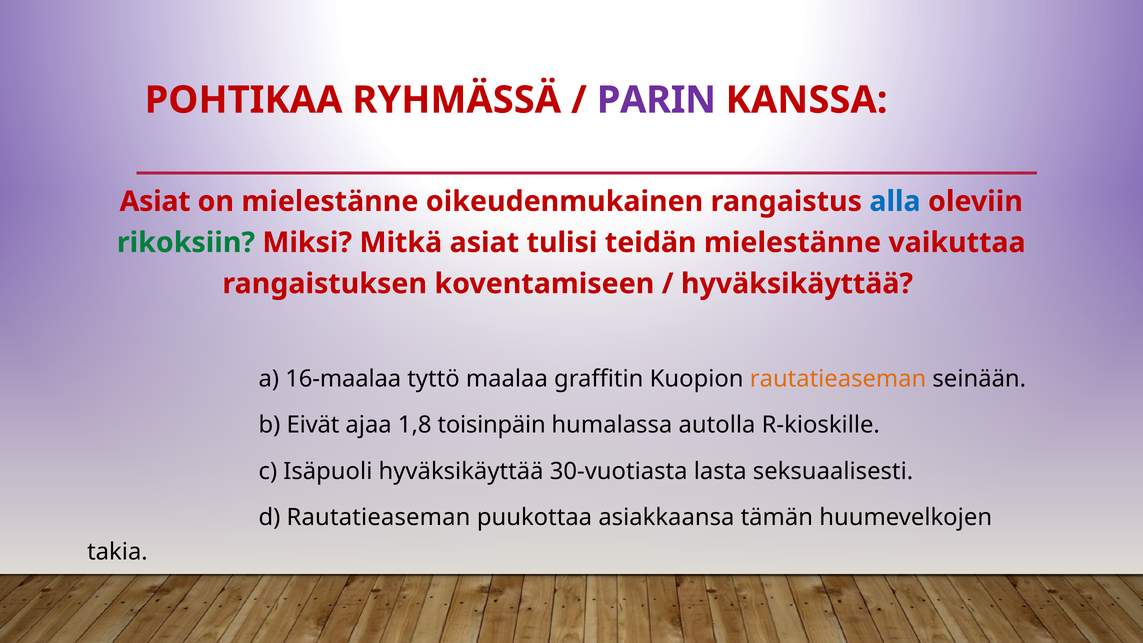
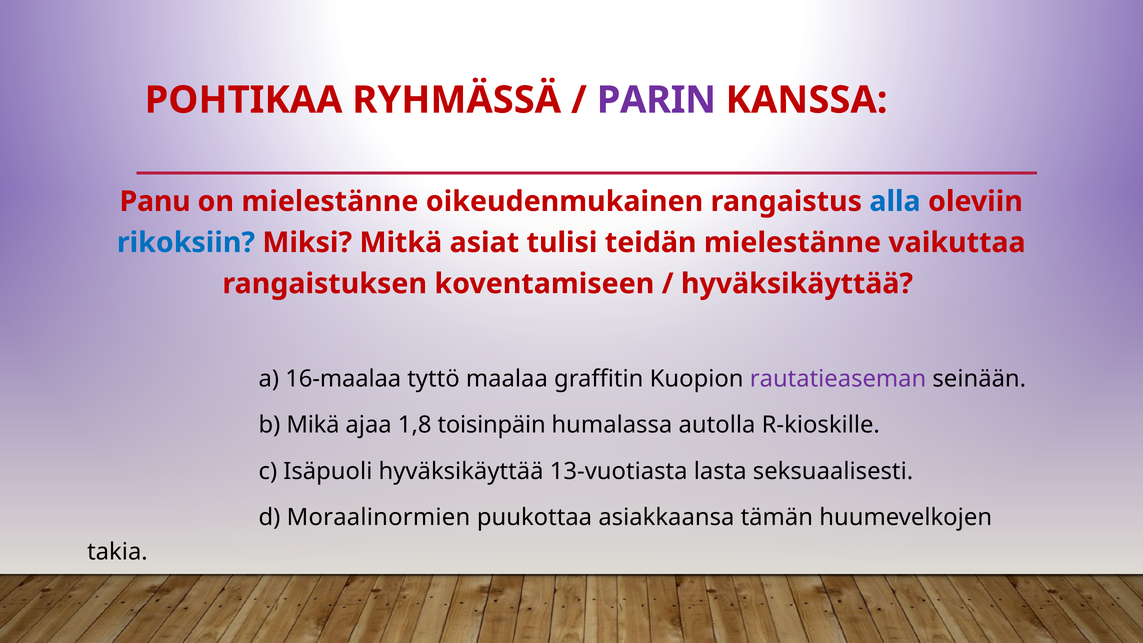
Asiat: Asiat -> Panu (155, 201)
rikoksiin colour: green -> blue (186, 243)
rautatieaseman colour: orange -> purple (838, 379)
Eivät: Eivät -> Mikä (313, 425)
30-vuotiasta: 30-vuotiasta -> 13-vuotiasta (619, 471)
d Rautatieaseman: Rautatieaseman -> Moraalinormien (378, 517)
